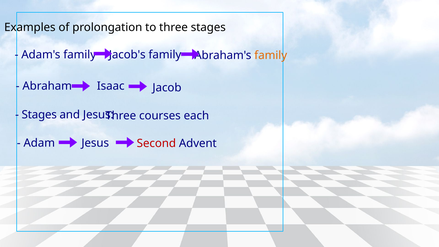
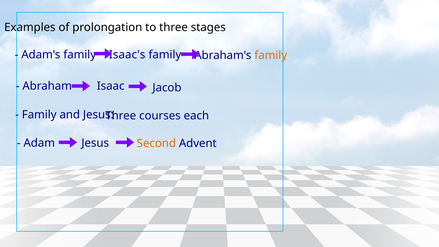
Jacob's: Jacob's -> Isaac's (127, 55)
Stages: Stages -> Family (39, 115)
Second colour: red -> orange (156, 143)
